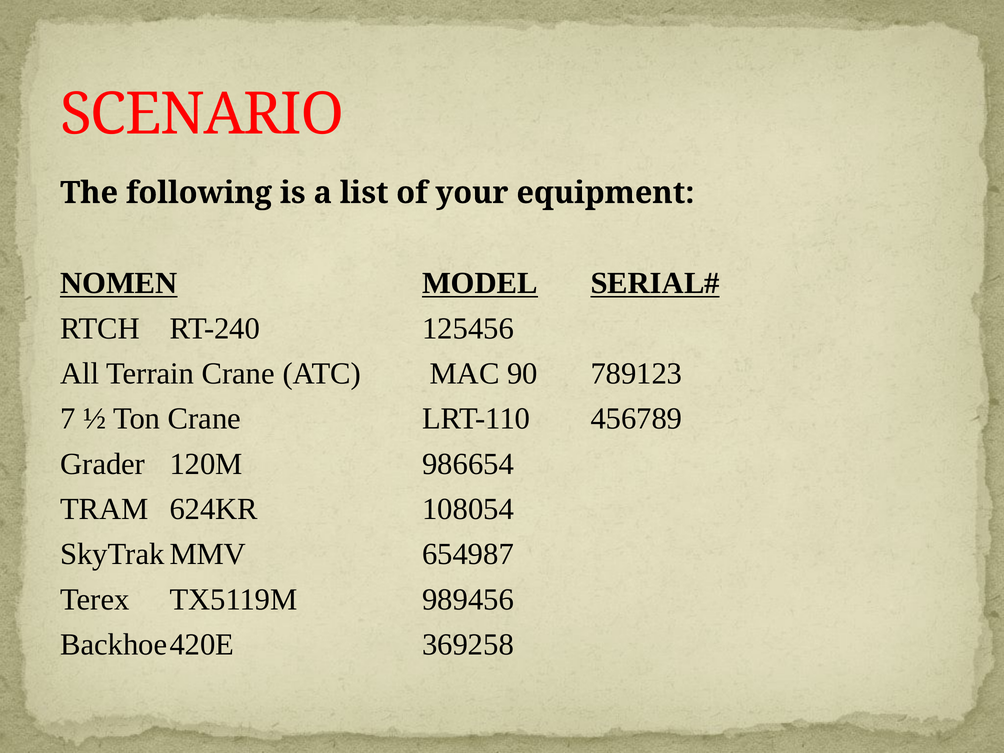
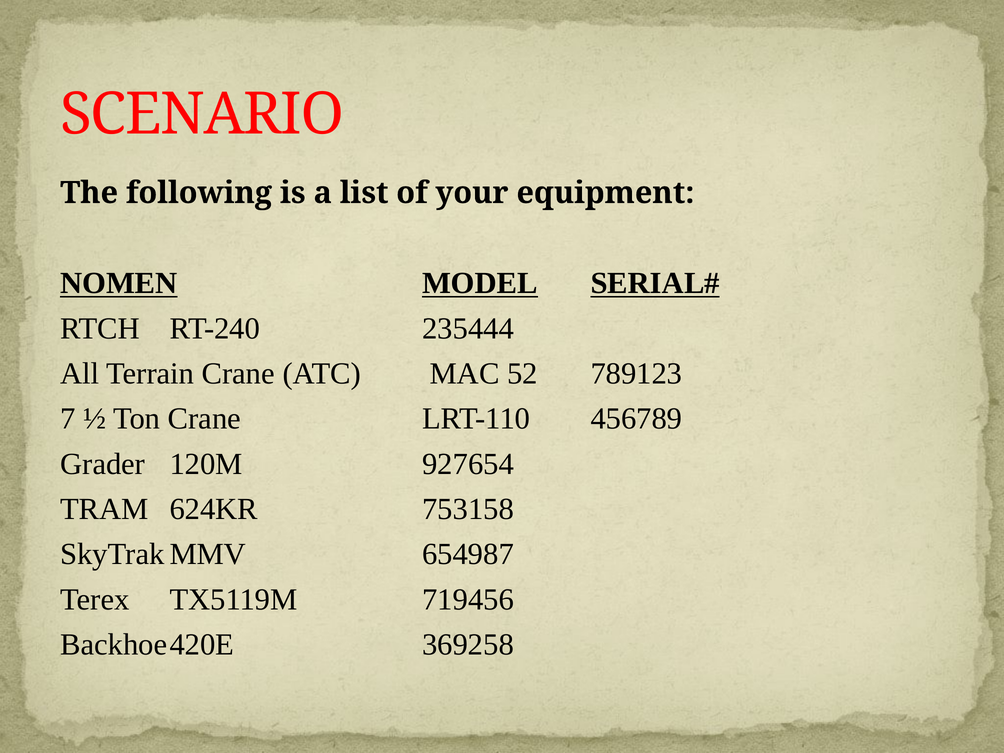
125456: 125456 -> 235444 (468, 328)
90: 90 -> 52 (522, 374)
986654: 986654 -> 927654 (468, 464)
108054: 108054 -> 753158 (468, 509)
989456: 989456 -> 719456 (468, 600)
